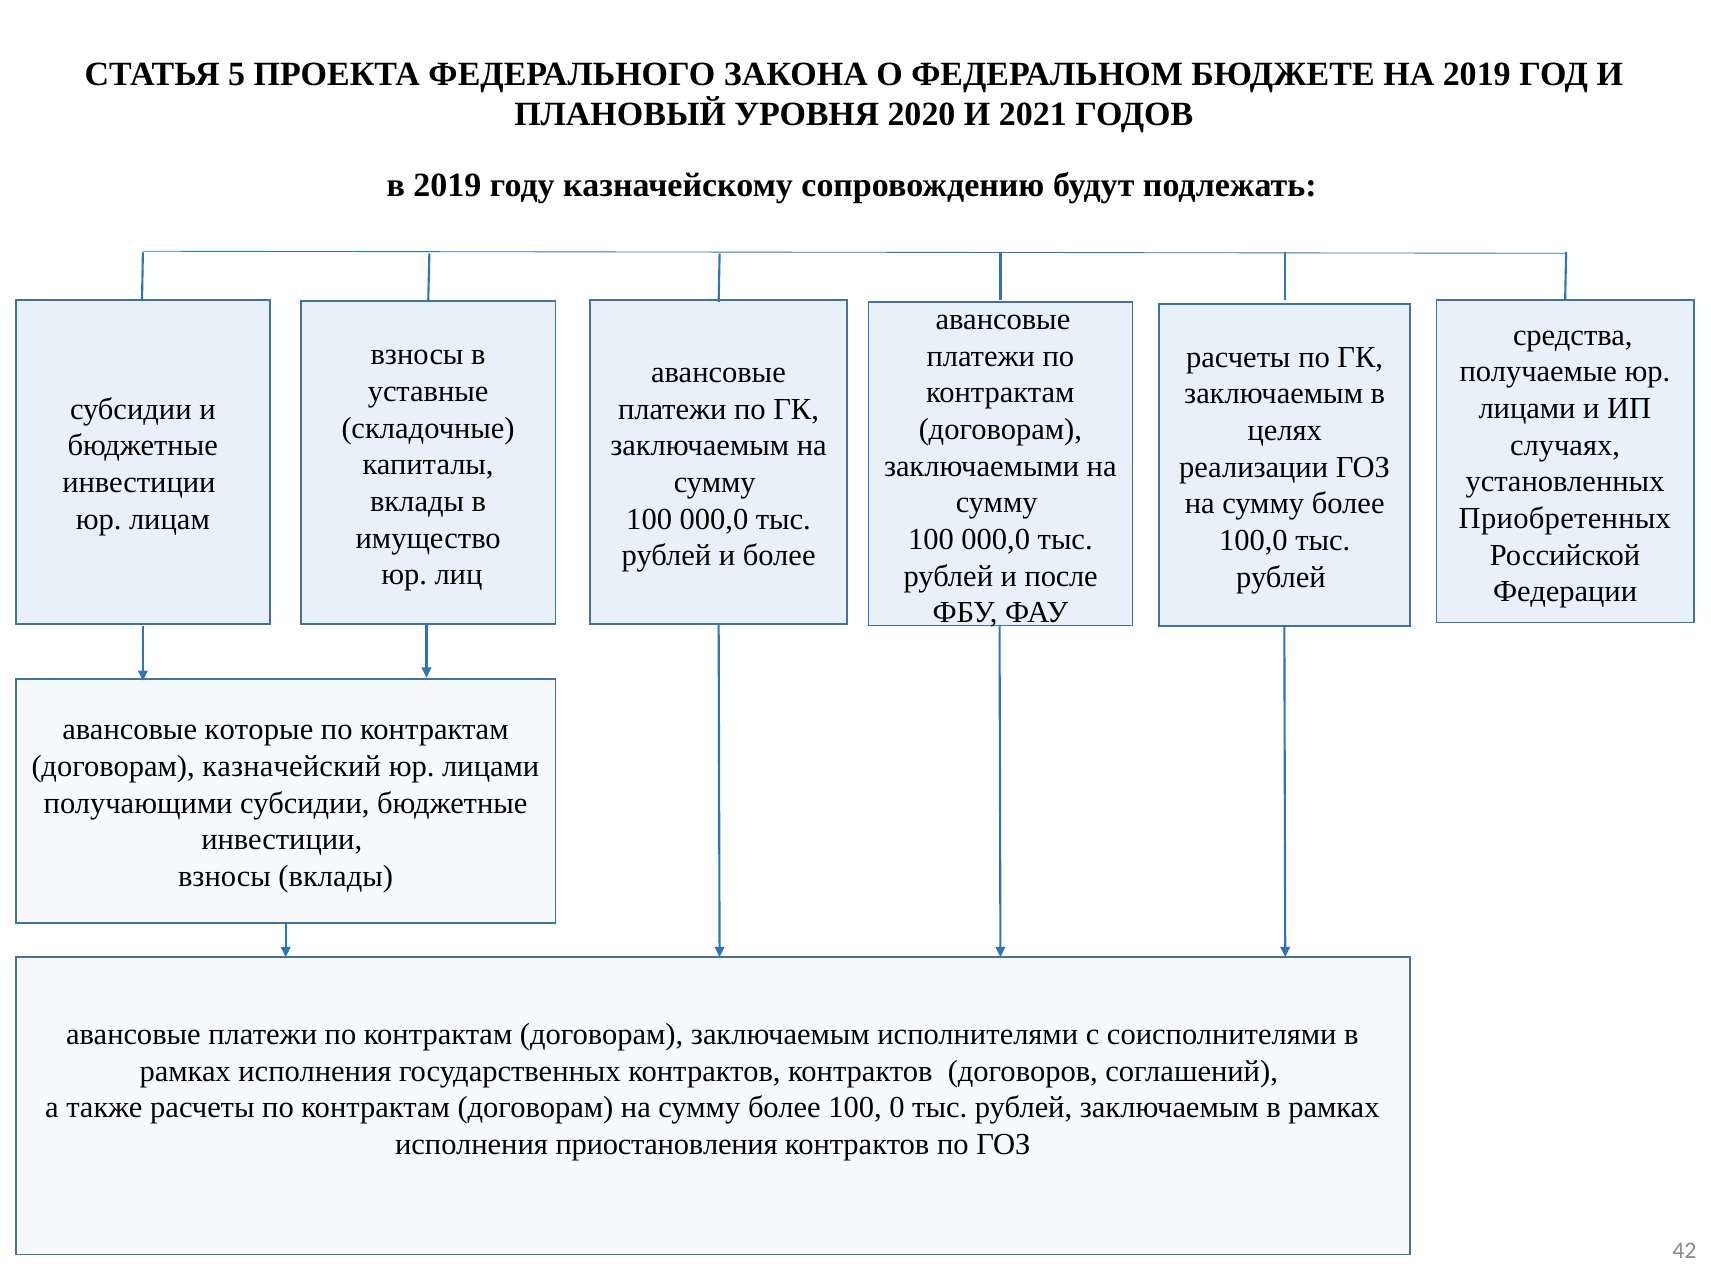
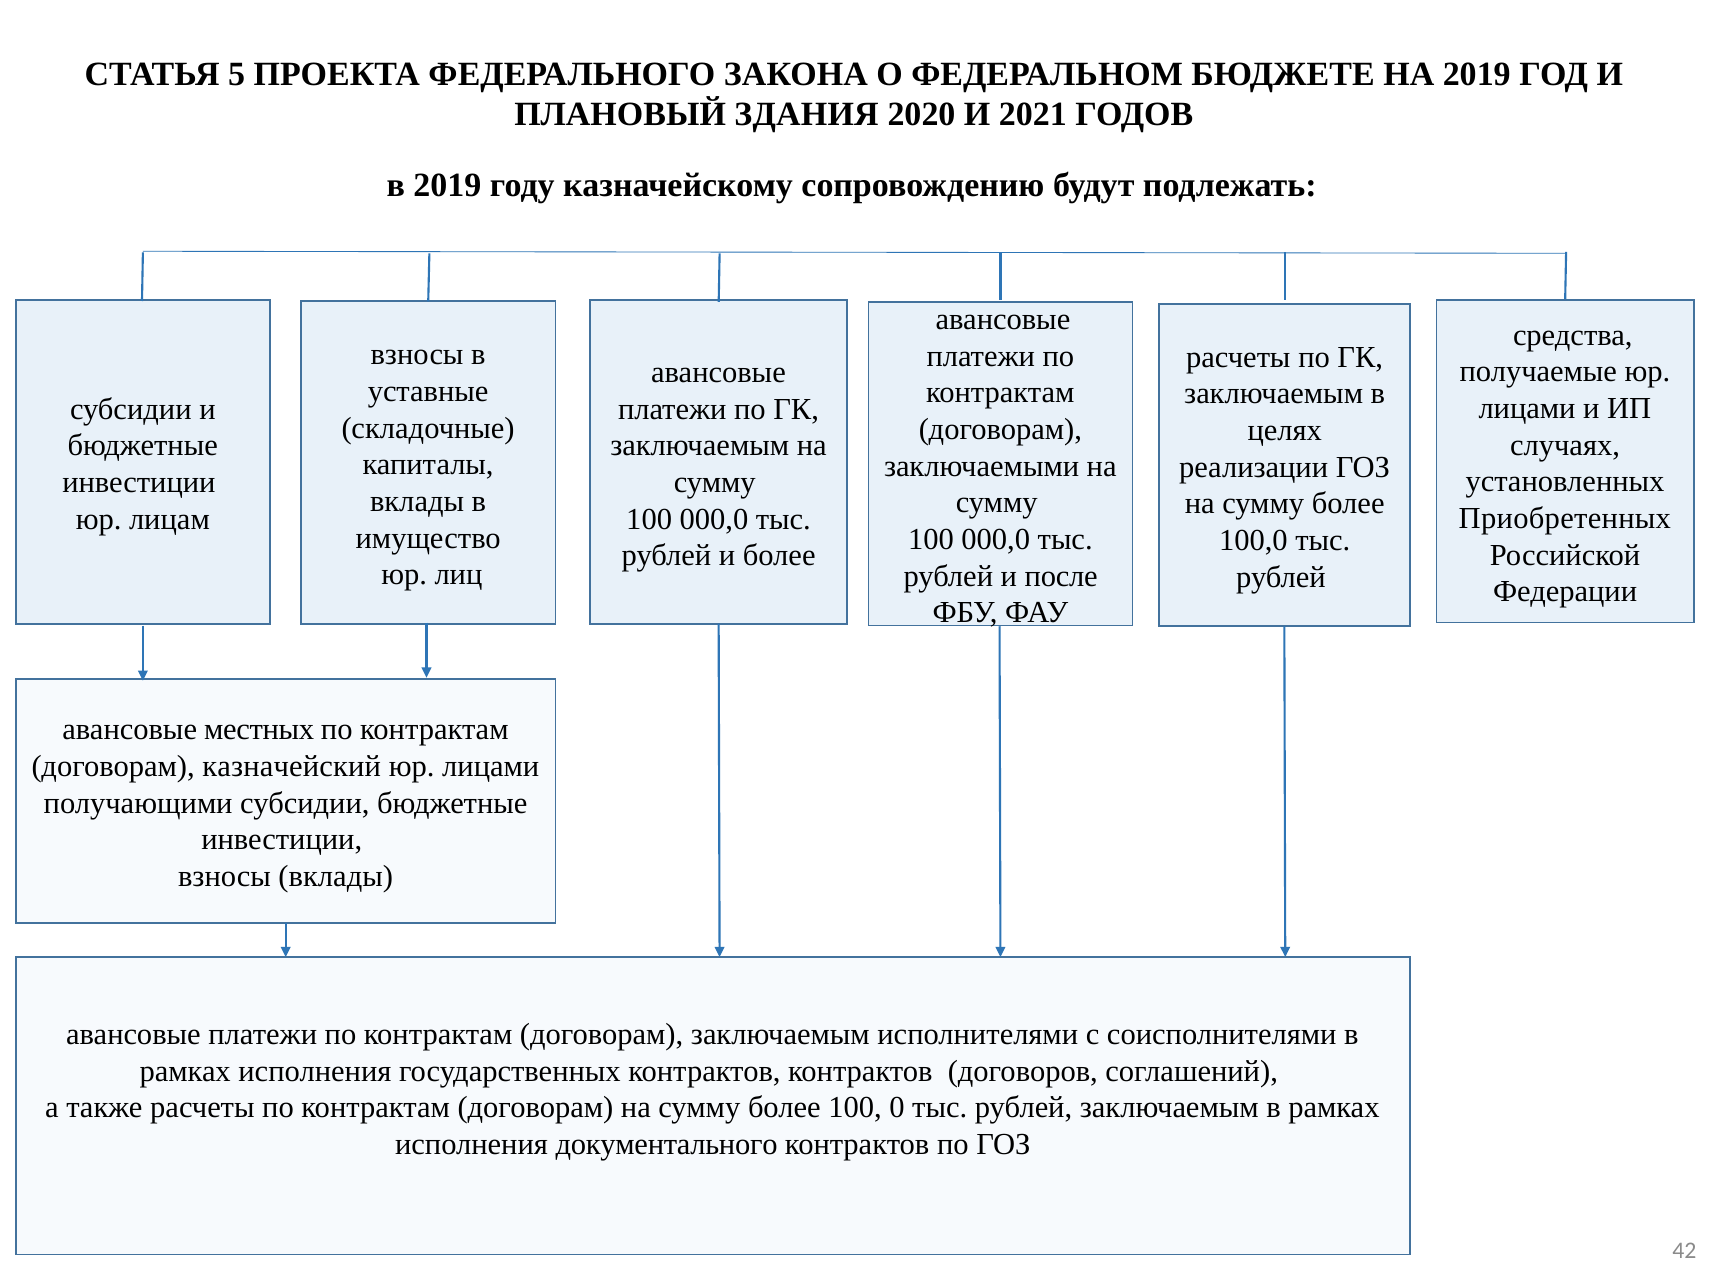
УРОВНЯ: УРОВНЯ -> ЗДАНИЯ (807, 115)
которые: которые -> местных (259, 730)
приостановления: приостановления -> документального (667, 1145)
